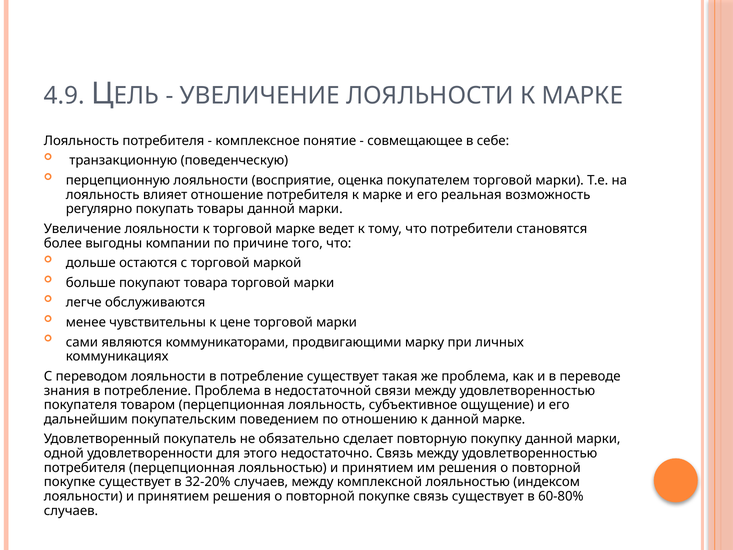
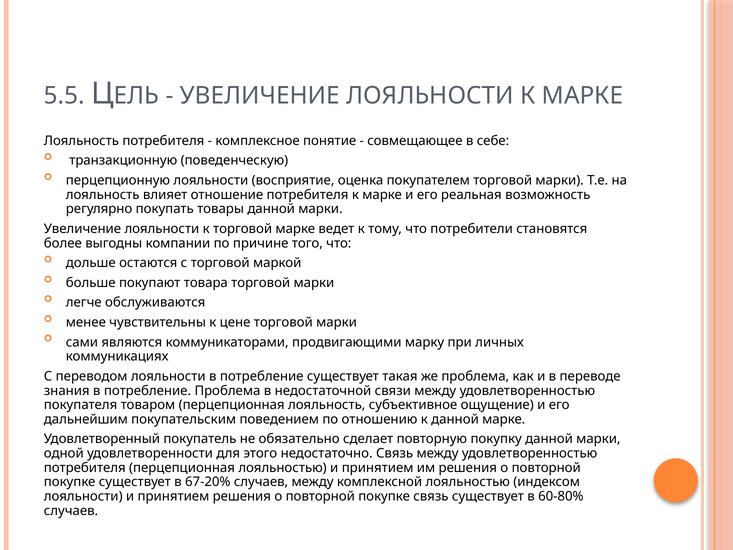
4.9: 4.9 -> 5.5 (64, 96)
32-20%: 32-20% -> 67-20% (208, 482)
